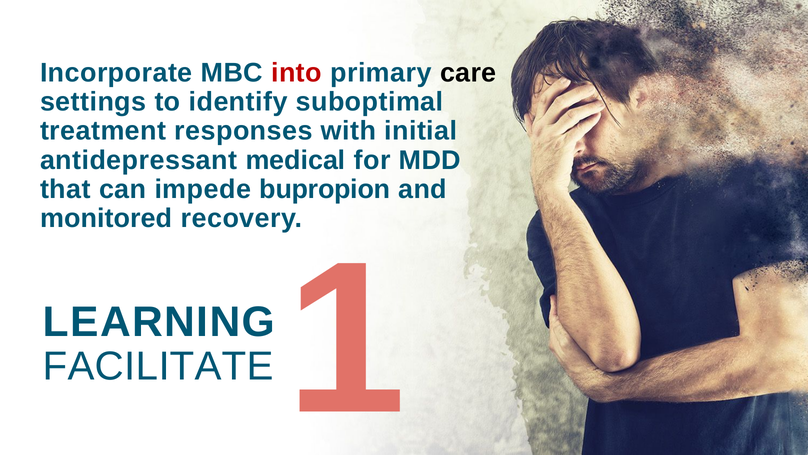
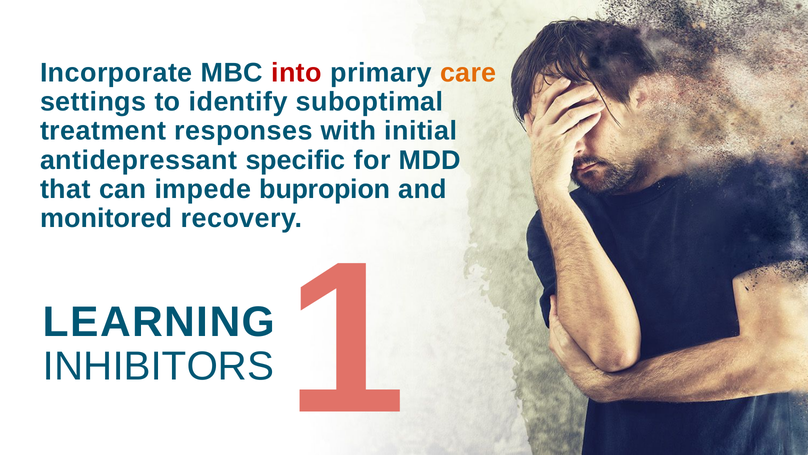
care colour: black -> orange (468, 73)
medical: medical -> specific (295, 160)
FACILITATE: FACILITATE -> INHIBITORS (158, 366)
